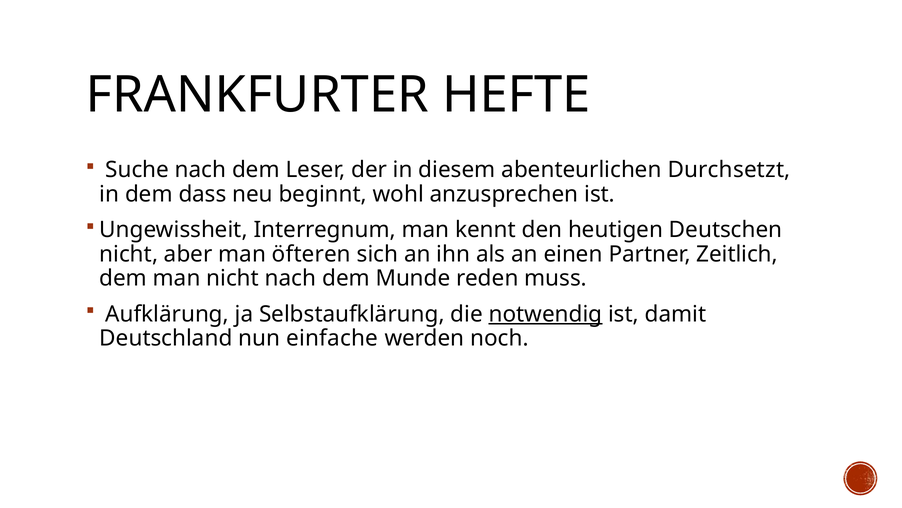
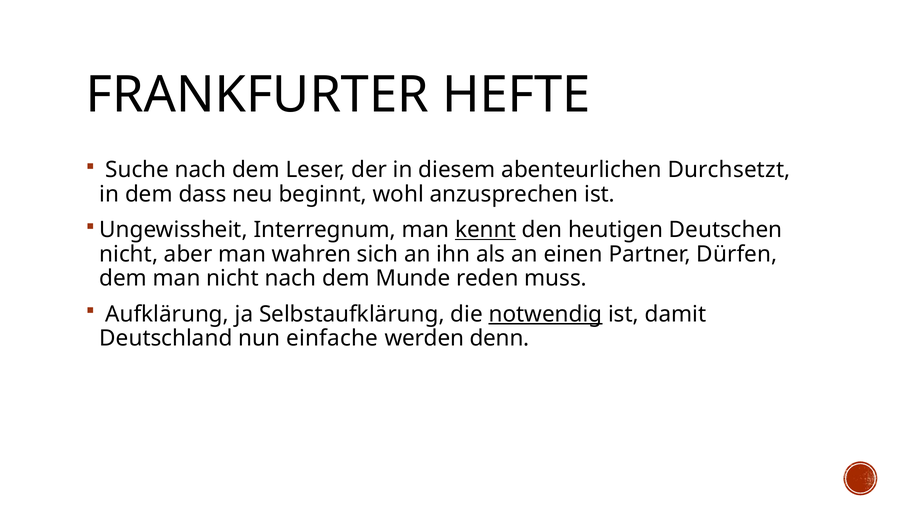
kennt underline: none -> present (485, 229)
öfteren: öfteren -> wahren (312, 254)
Zeitlich: Zeitlich -> Dürfen (737, 254)
noch: noch -> denn (500, 338)
